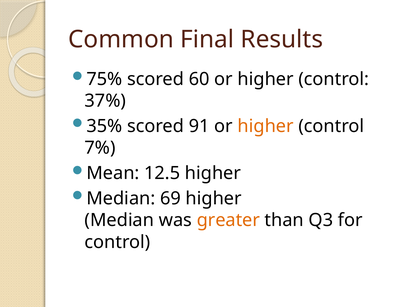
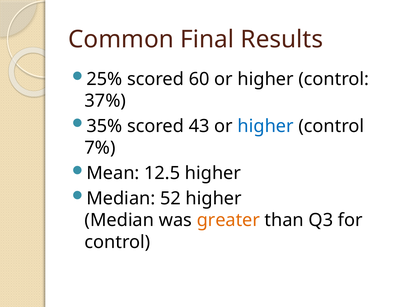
75%: 75% -> 25% (104, 79)
91: 91 -> 43 (199, 126)
higher colour: orange -> blue (266, 126)
69: 69 -> 52 (170, 198)
